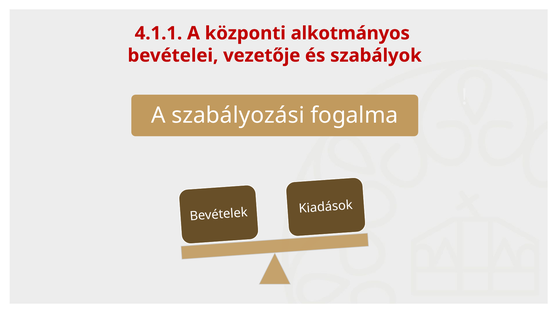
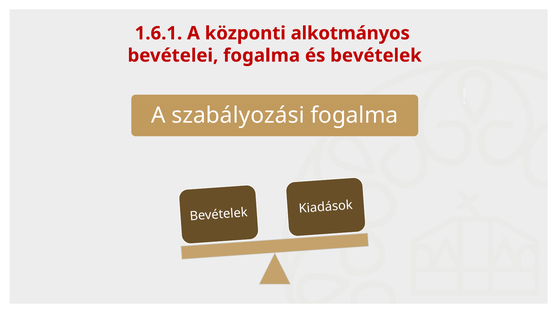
4.1.1: 4.1.1 -> 1.6.1 (158, 33)
bevételei vezetője: vezetője -> fogalma (262, 56)
és szabályok: szabályok -> bevételek (376, 56)
